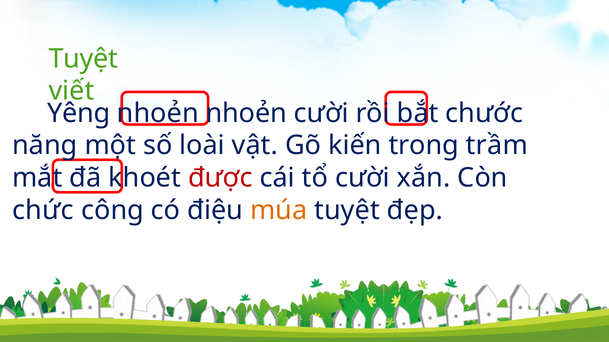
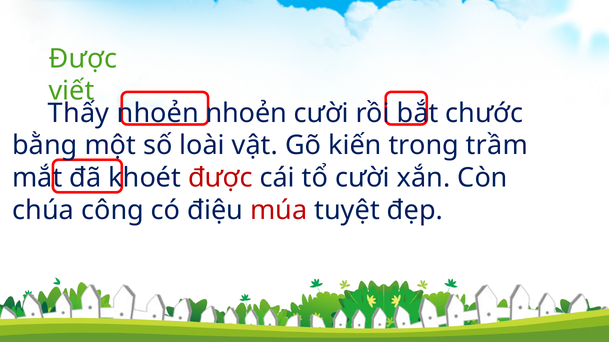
Tuyệt: Tuyệt -> Được (83, 59)
Yêng: Yêng -> Thấy (79, 113)
năng: năng -> bằng (45, 146)
chức: chức -> chúa (43, 211)
múa colour: orange -> red (279, 211)
